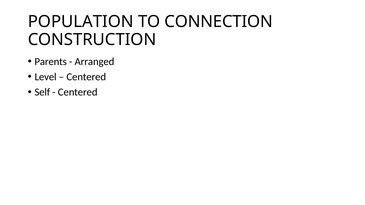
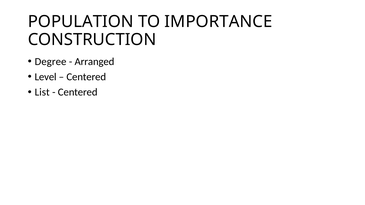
CONNECTION: CONNECTION -> IMPORTANCE (218, 22)
Parents: Parents -> Degree (51, 62)
Self: Self -> List (42, 92)
